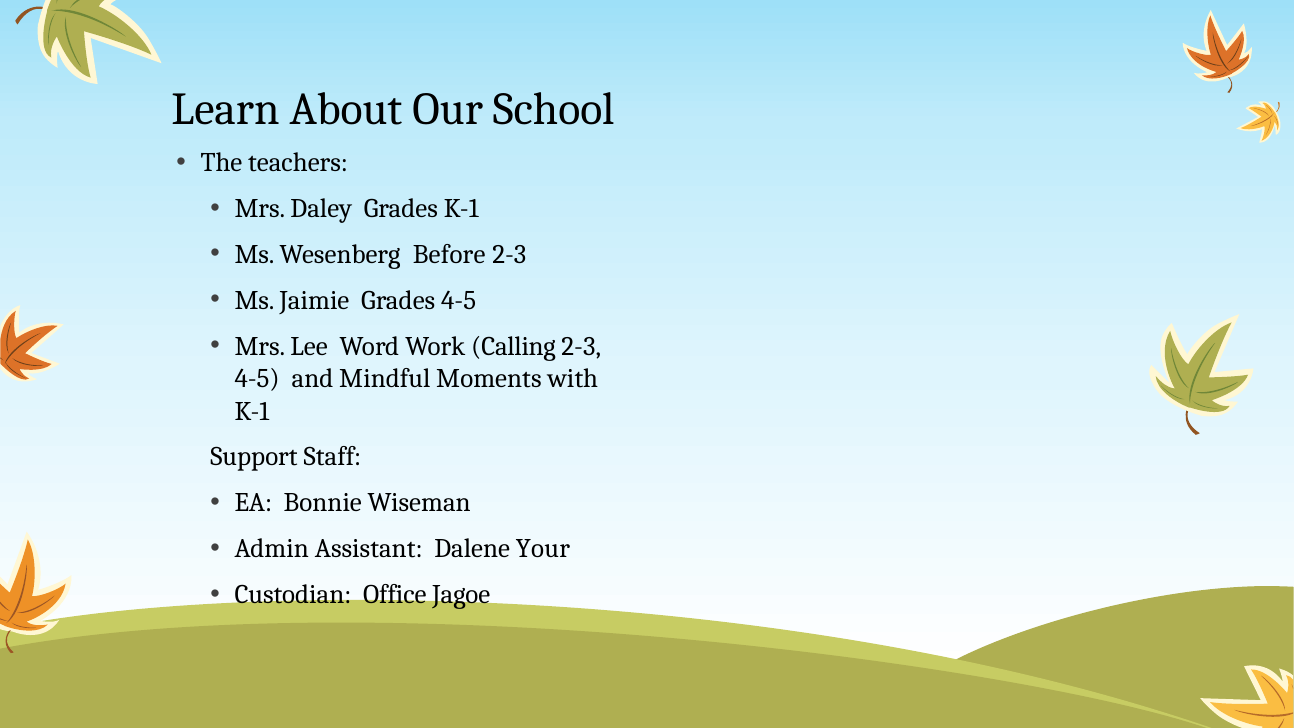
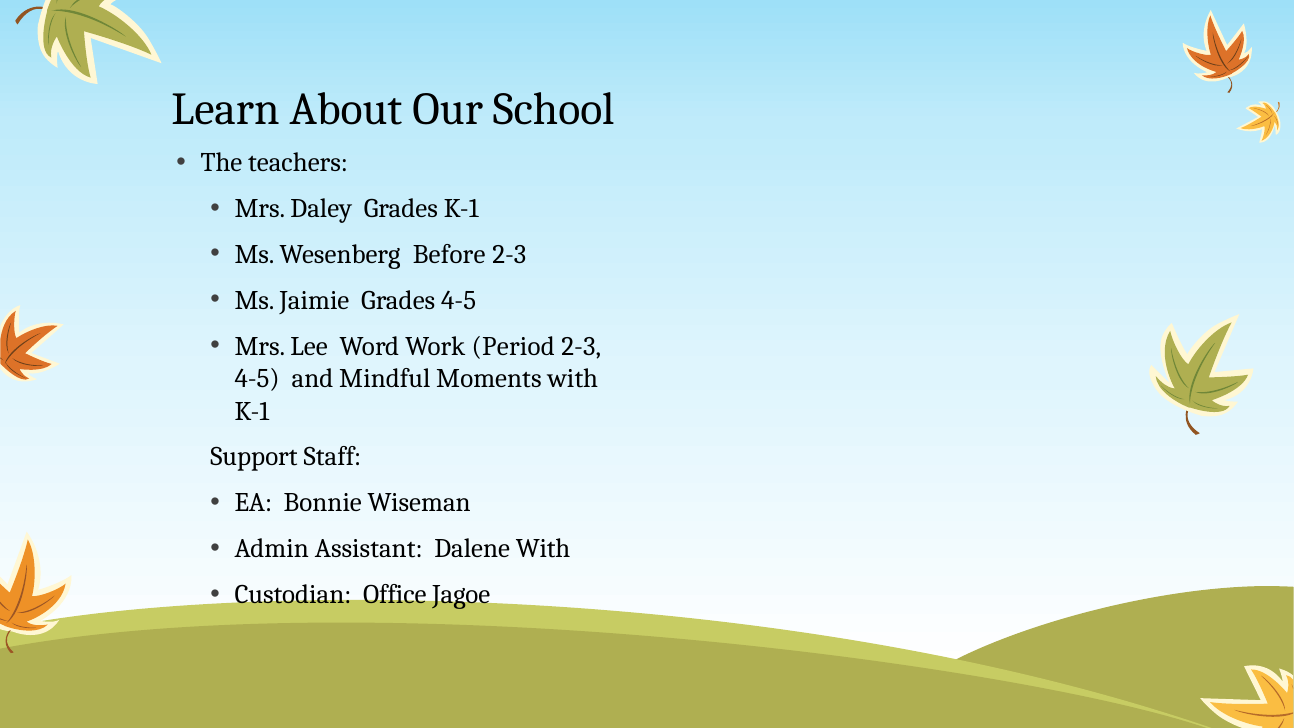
Calling: Calling -> Period (513, 346)
Dalene Your: Your -> With (543, 549)
